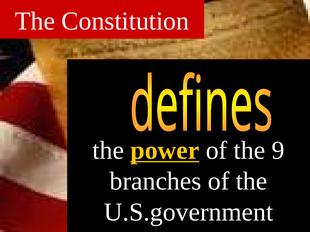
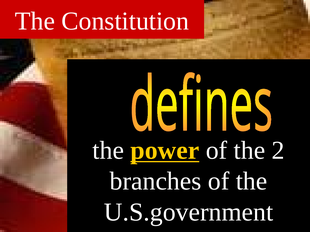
9: 9 -> 2 (278, 151)
